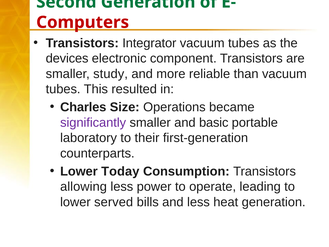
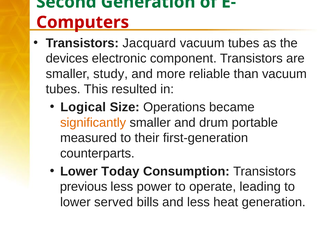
Integrator: Integrator -> Jacquard (149, 43)
Charles: Charles -> Logical (83, 107)
significantly colour: purple -> orange (93, 122)
basic: basic -> drum (214, 122)
laboratory: laboratory -> measured (89, 138)
allowing: allowing -> previous (84, 186)
